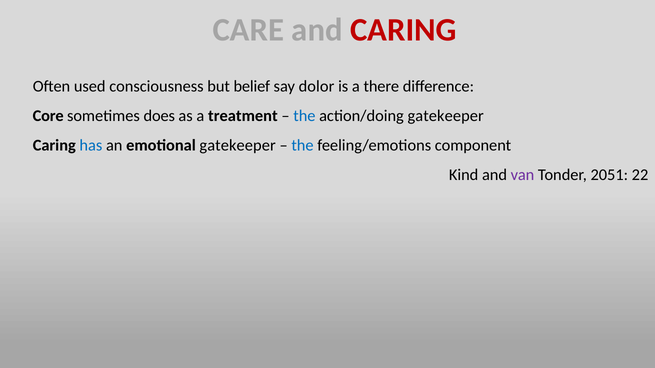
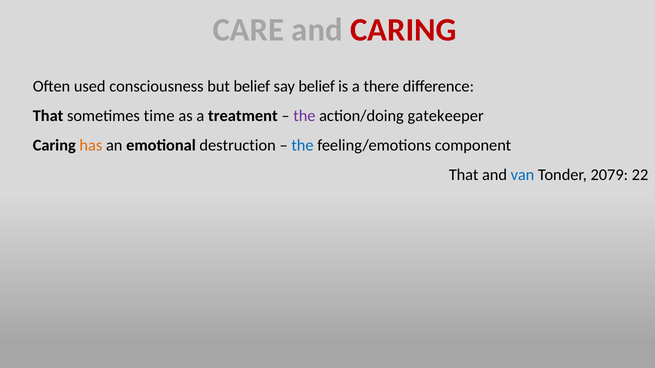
say dolor: dolor -> belief (317, 87)
Core: Core -> That (48, 116)
does: does -> time (159, 116)
the colour: blue -> purple (304, 116)
has colour: blue -> orange (91, 145)
emotional gatekeeper: gatekeeper -> destruction (238, 145)
Kind: Kind -> That (464, 175)
van colour: purple -> blue (523, 175)
2051: 2051 -> 2079 (609, 175)
